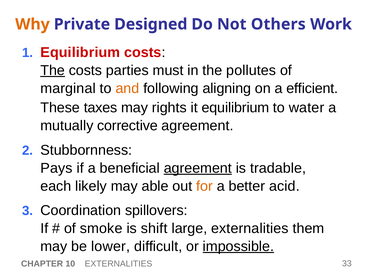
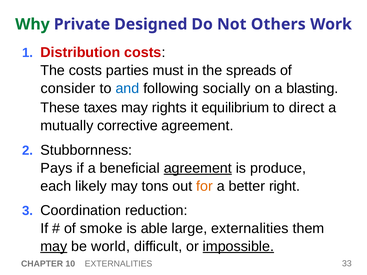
Why colour: orange -> green (32, 24)
1 Equilibrium: Equilibrium -> Distribution (80, 52)
The underline: present -> none (53, 70)
pollutes: pollutes -> spreads (251, 70)
marginal: marginal -> consider (68, 88)
and colour: orange -> blue (127, 88)
aligning: aligning -> socially (227, 88)
efficient: efficient -> blasting (312, 88)
water: water -> direct (307, 108)
tradable: tradable -> produce (278, 168)
able: able -> tons (155, 186)
acid: acid -> right (285, 186)
spillovers: spillovers -> reduction (156, 211)
shift: shift -> able (154, 229)
may underline: none -> present (54, 247)
lower: lower -> world (111, 247)
